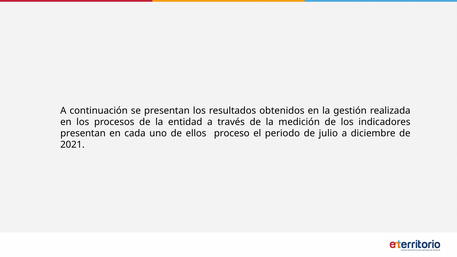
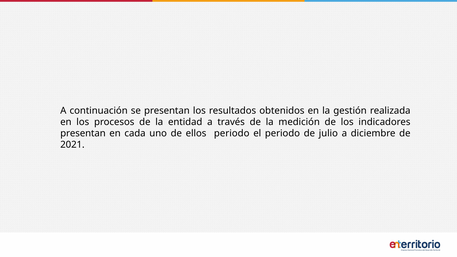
ellos proceso: proceso -> periodo (232, 133)
